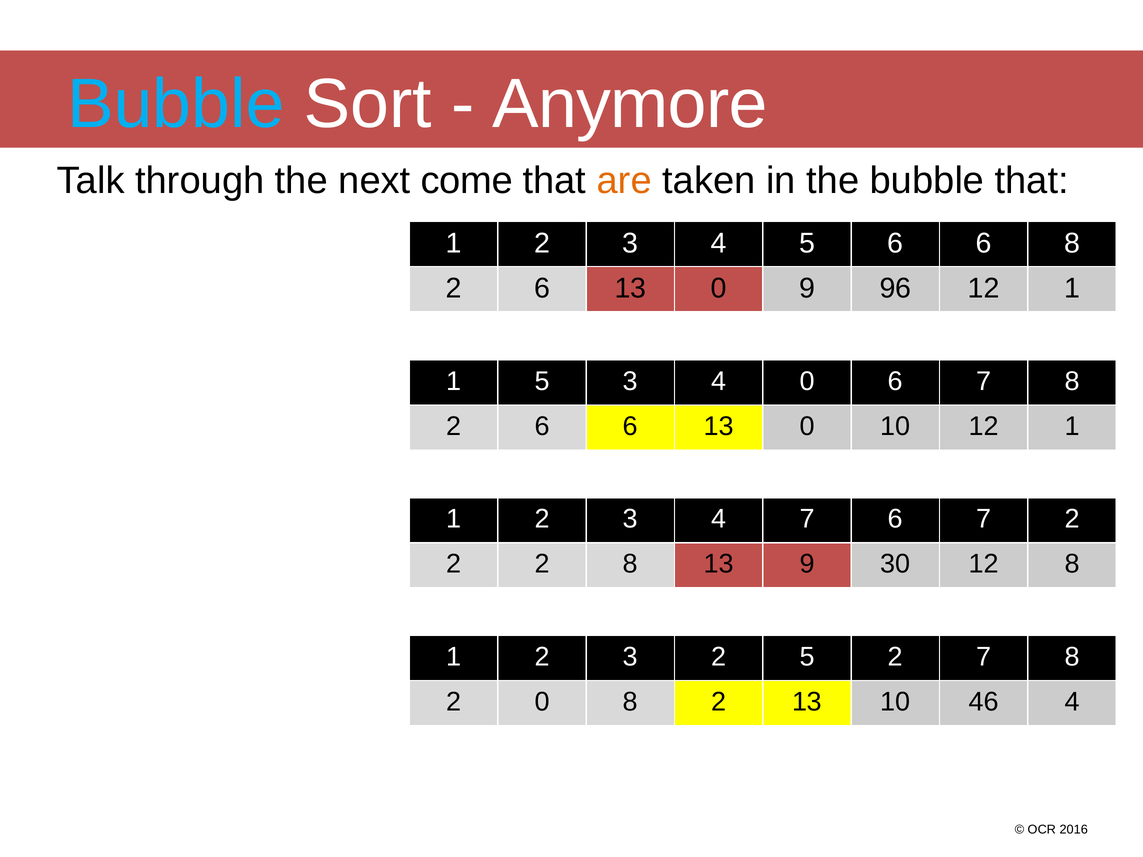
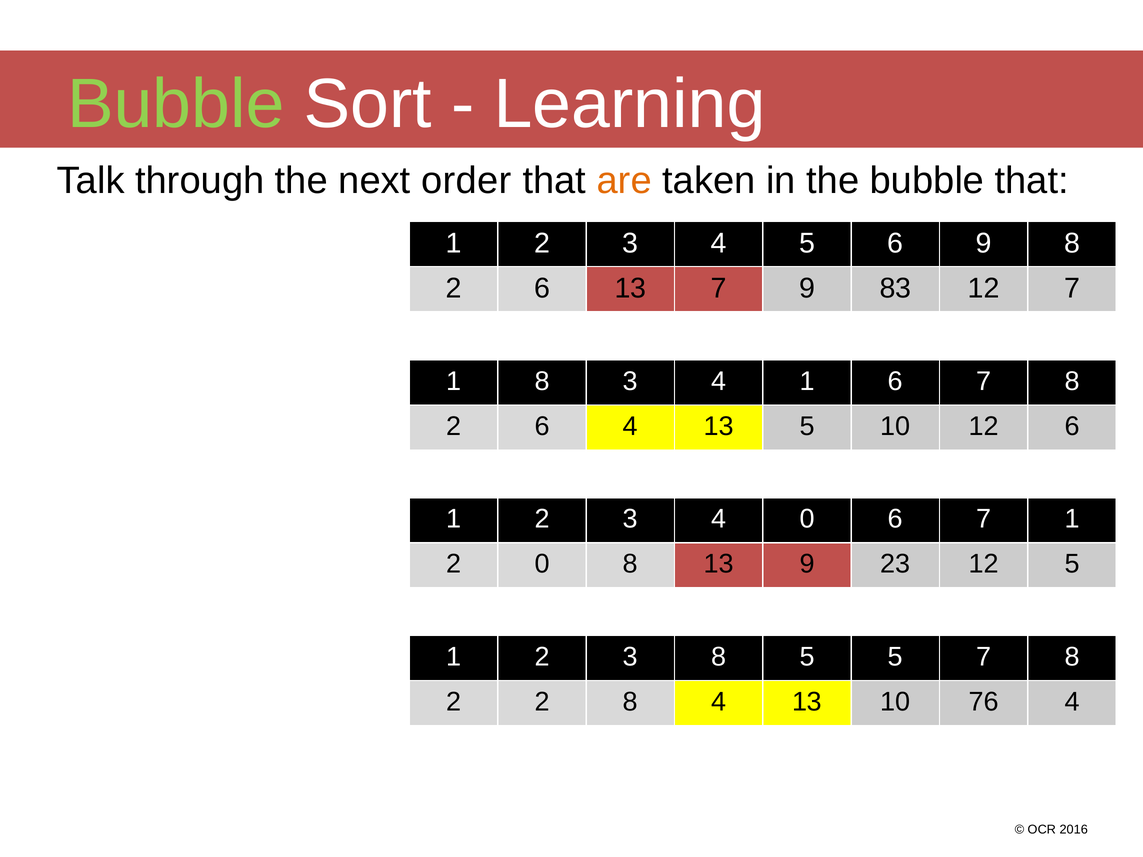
Bubble colour: light blue -> light green (176, 104)
Anymore: Anymore -> Learning (630, 104)
come: come -> order (466, 181)
5 6 6: 6 -> 9 (984, 244)
2 6 13 0: 0 -> 7 (719, 289)
96: 96 -> 83 (895, 289)
1: 1 -> 7 (1072, 289)
1 5: 5 -> 8 (542, 381)
4 0: 0 -> 1 (807, 381)
2 6 6: 6 -> 4 (630, 426)
0: 0 -> 5 (807, 426)
10 12 1: 1 -> 6 (1072, 426)
4 7: 7 -> 0 (807, 519)
6 7 2: 2 -> 1 (1072, 519)
2: 2 -> 0 (542, 564)
30: 30 -> 23 (895, 564)
12 8: 8 -> 5 (1072, 564)
3 2: 2 -> 8 (719, 657)
5 2: 2 -> 5 (895, 657)
2 0: 0 -> 2 (542, 702)
2: 2 -> 4 (719, 702)
46: 46 -> 76 (984, 702)
